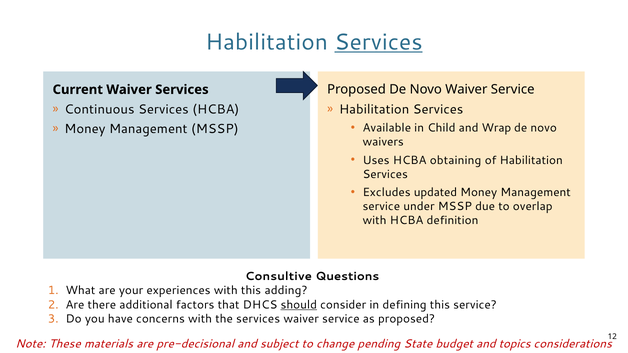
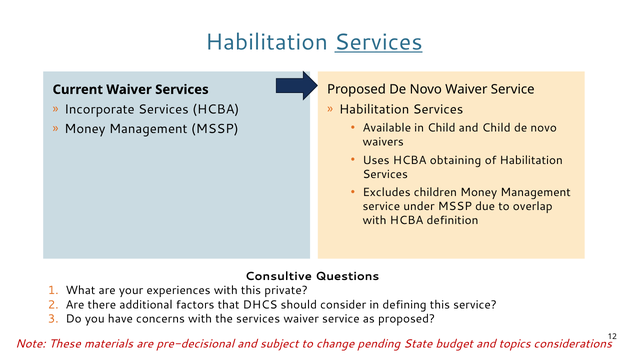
Continuous: Continuous -> Incorporate (100, 109)
and Wrap: Wrap -> Child (496, 128)
updated: updated -> children (435, 192)
adding: adding -> private (286, 291)
should underline: present -> none (299, 305)
